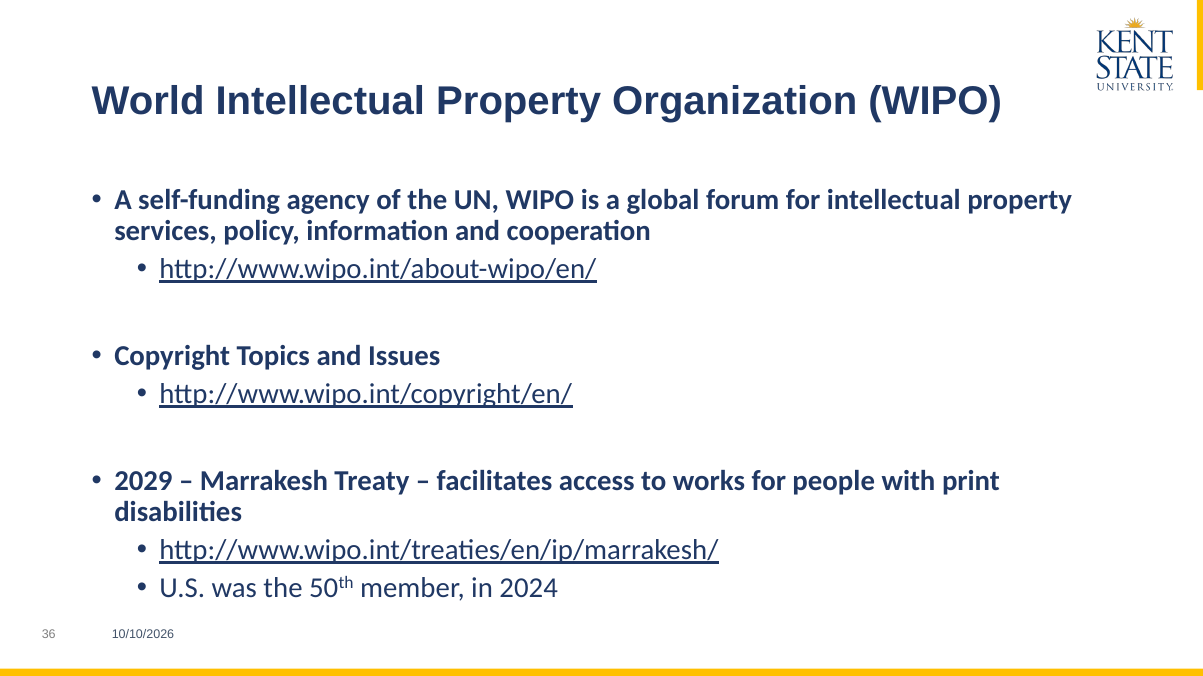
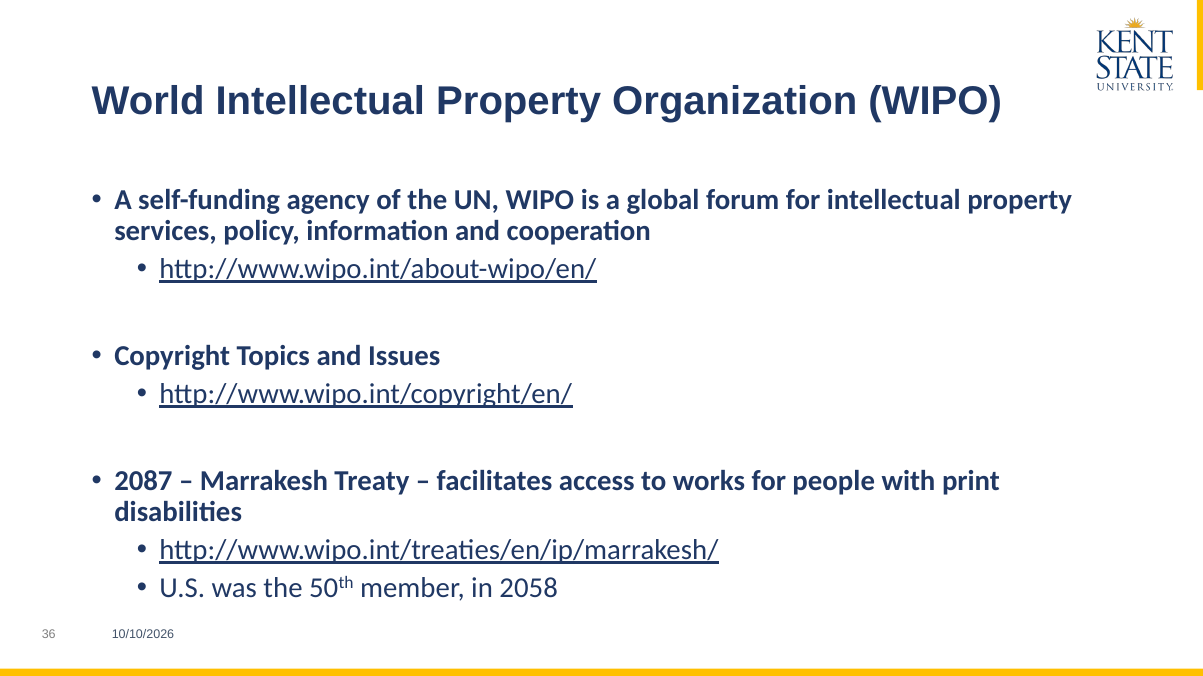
2029: 2029 -> 2087 (143, 482)
2024: 2024 -> 2058 (529, 588)
